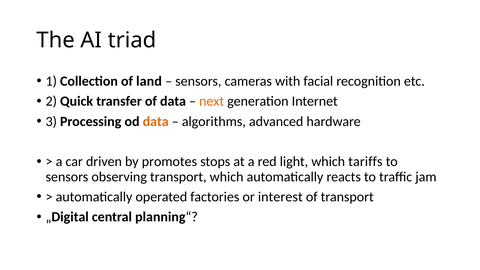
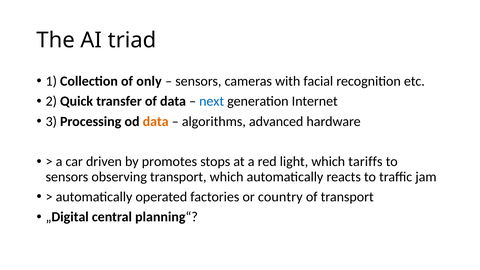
land: land -> only (149, 81)
next colour: orange -> blue (212, 101)
interest: interest -> country (280, 197)
